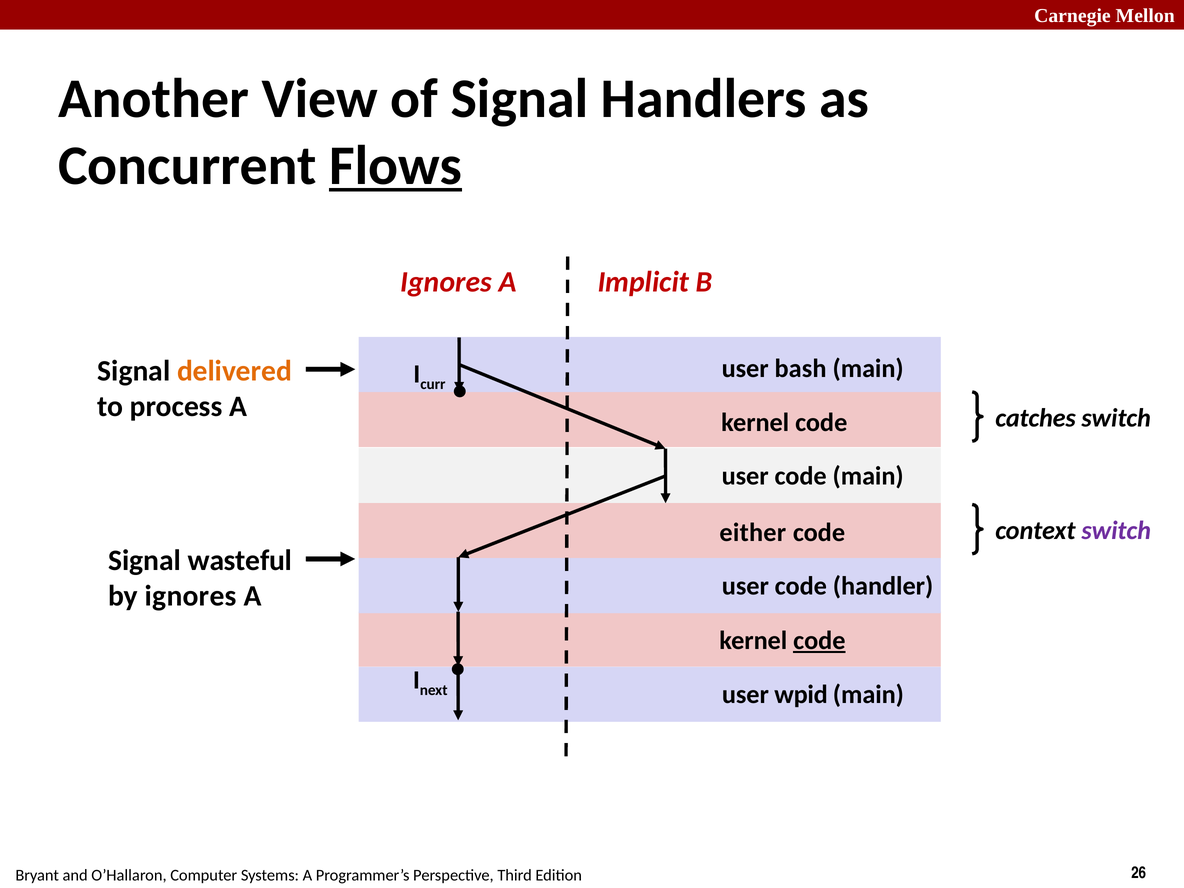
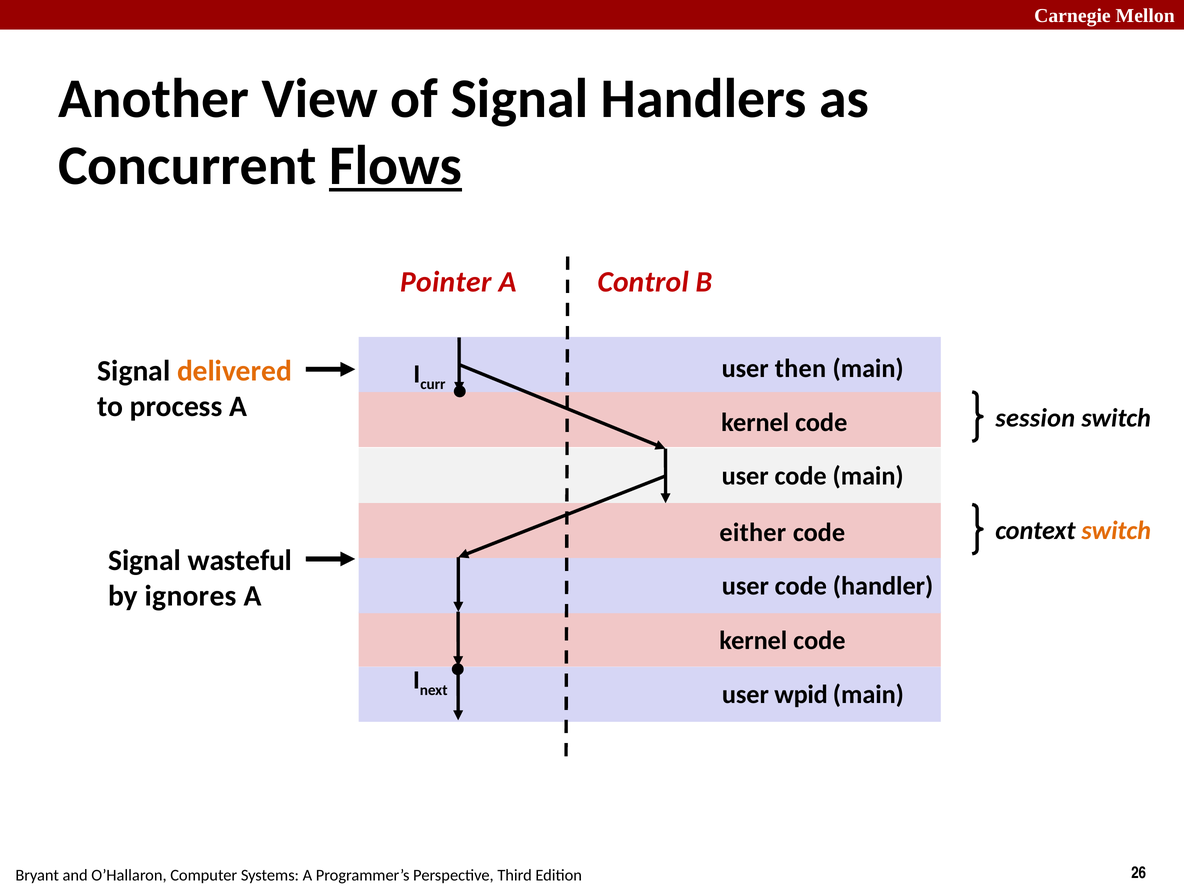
Ignores: Ignores -> Pointer (446, 282)
Implicit: Implicit -> Control (643, 282)
bash: bash -> then (800, 369)
catches: catches -> session (1035, 418)
switch colour: purple -> orange (1116, 531)
code underline: present -> none (819, 641)
